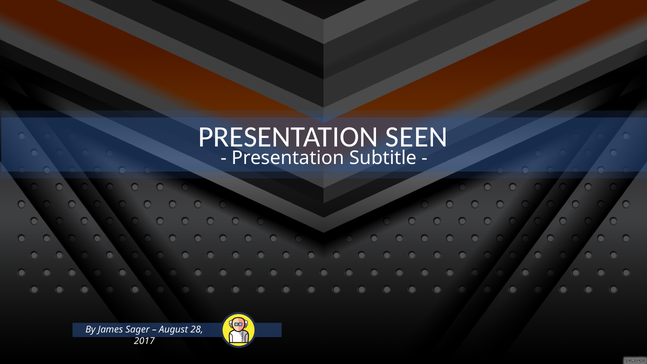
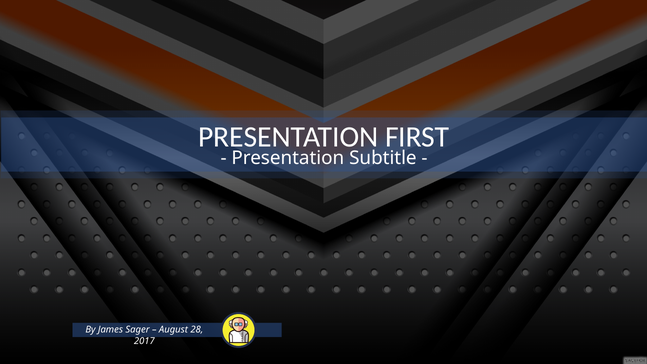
SEEN: SEEN -> FIRST (417, 137)
